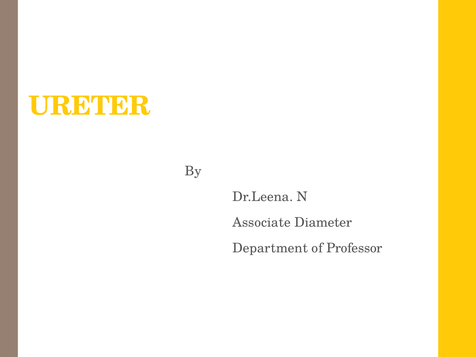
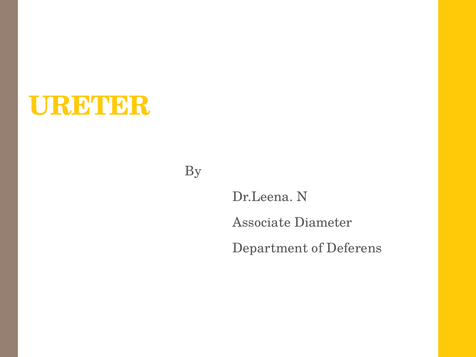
Professor: Professor -> Deferens (354, 248)
